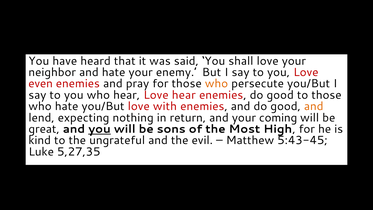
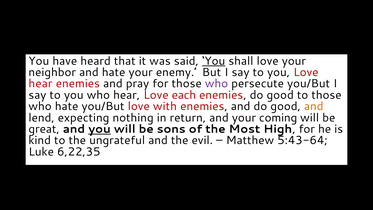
You underline: none -> present (214, 61)
even: even -> hear (40, 84)
who colour: orange -> purple (216, 84)
Love hear: hear -> each (184, 95)
5:43-45: 5:43-45 -> 5:43-64 (302, 140)
5,27,35: 5,27,35 -> 6,22,35 (79, 152)
